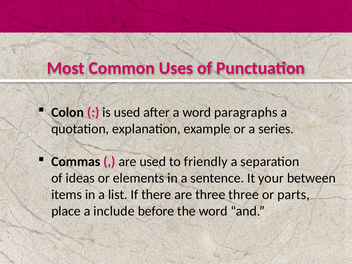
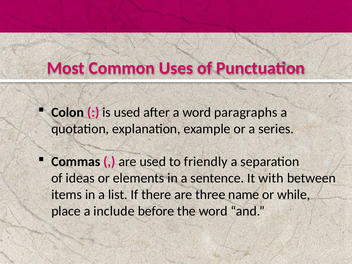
your: your -> with (271, 178)
three three: three -> name (244, 195)
parts: parts -> while (294, 195)
